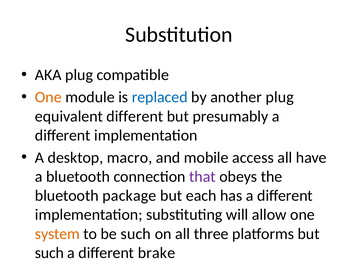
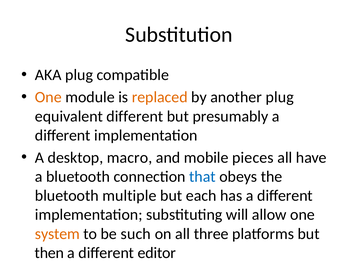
replaced colour: blue -> orange (160, 97)
access: access -> pieces (253, 158)
that colour: purple -> blue (202, 177)
package: package -> multiple (129, 196)
such: such -> then (49, 253)
brake: brake -> editor (157, 253)
